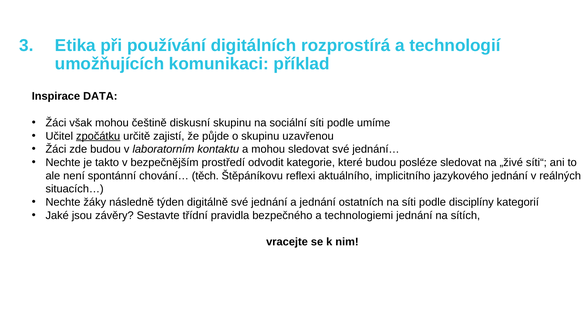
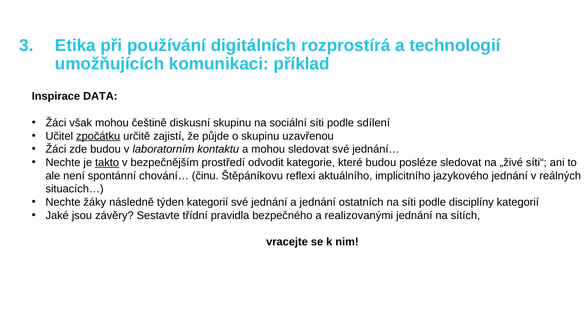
umíme: umíme -> sdílení (374, 123)
takto underline: none -> present (107, 162)
těch: těch -> činu (205, 176)
týden digitálně: digitálně -> kategorií (208, 202)
technologiemi: technologiemi -> realizovanými (359, 215)
